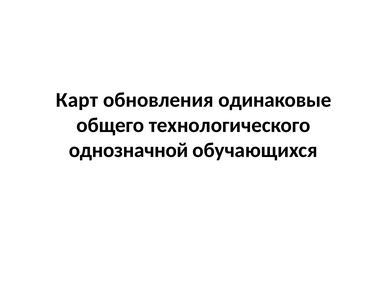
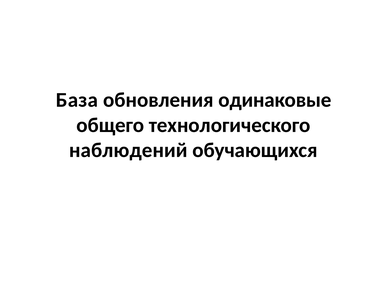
Карт: Карт -> База (77, 100)
однозначной: однозначной -> наблюдений (128, 151)
